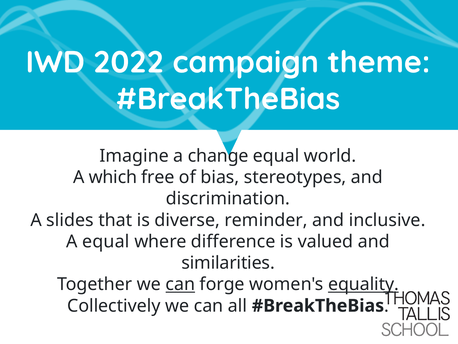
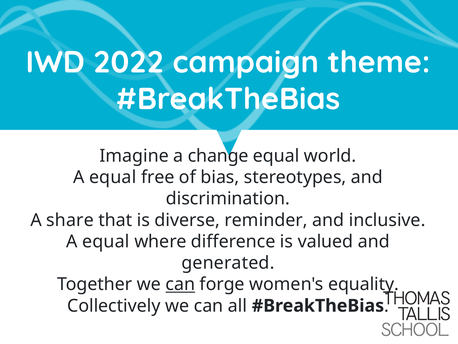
which: which -> equal (113, 177)
slides: slides -> share (70, 220)
similarities: similarities -> generated (228, 263)
equality underline: present -> none (363, 284)
